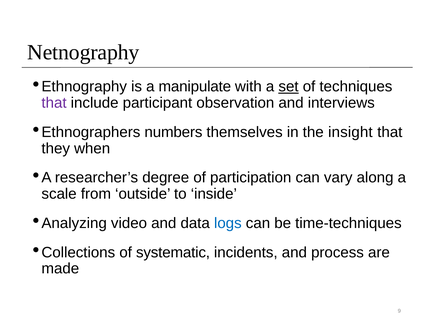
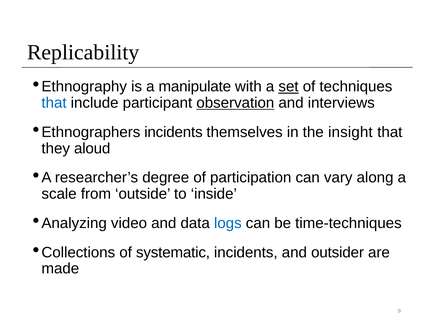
Netnography: Netnography -> Replicability (83, 52)
that colour: purple -> blue (54, 103)
observation underline: none -> present (235, 103)
numbers: numbers -> incidents (173, 132)
when: when -> aloud (92, 148)
process: process -> outsider (338, 253)
